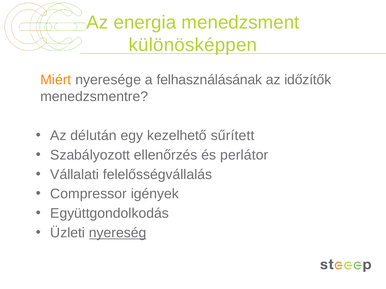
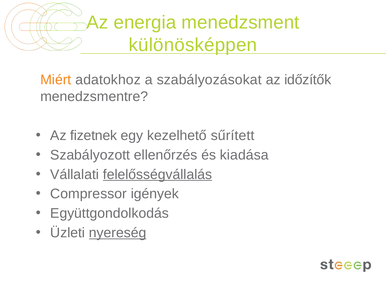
nyeresége: nyeresége -> adatokhoz (108, 80)
felhasználásának: felhasználásának -> szabályozásokat (209, 80)
délután: délután -> fizetnek (94, 136)
perlátor: perlátor -> kiadása (244, 155)
felelősségvállalás underline: none -> present (157, 175)
